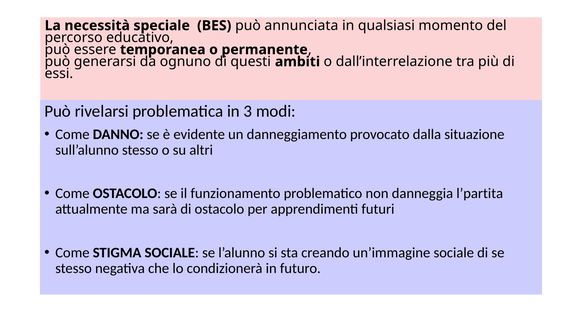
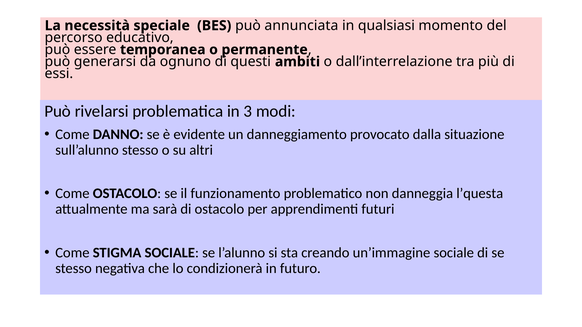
l’partita: l’partita -> l’questa (480, 194)
